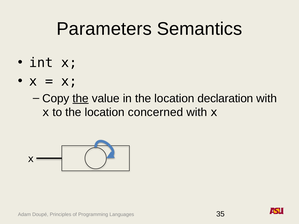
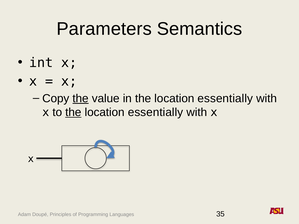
in the location declaration: declaration -> essentially (225, 99)
the underline: none -> present (73, 112)
concerned: concerned -> essentially (156, 112)
